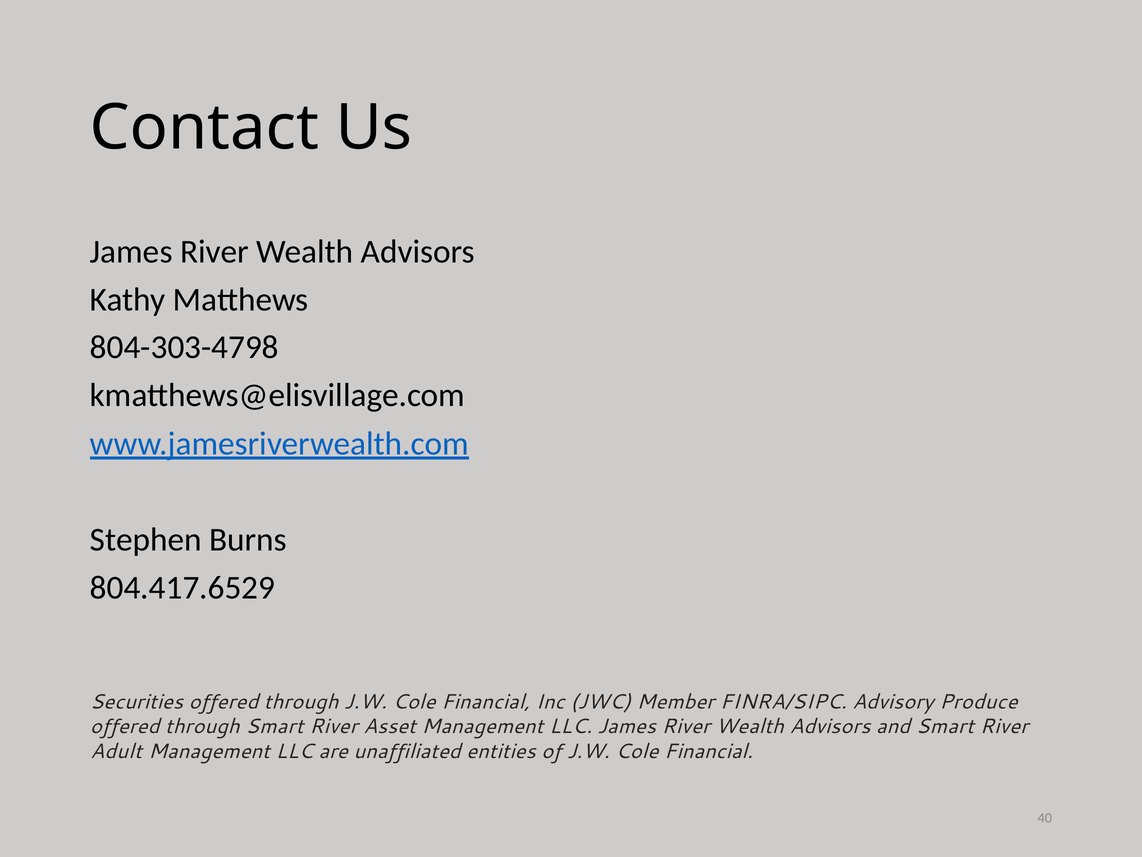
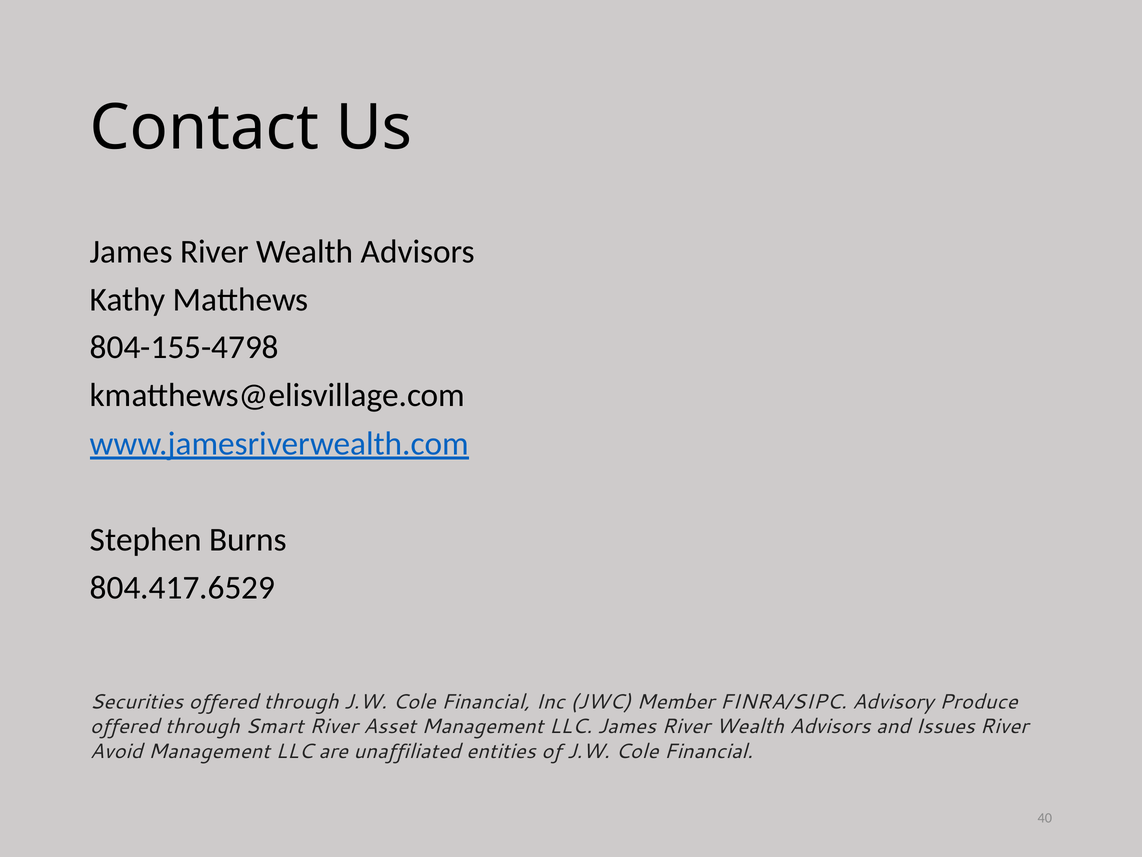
804-303-4798: 804-303-4798 -> 804-155-4798 (184, 347)
and Smart: Smart -> Issues (945, 726)
Adult: Adult -> Avoid (116, 751)
